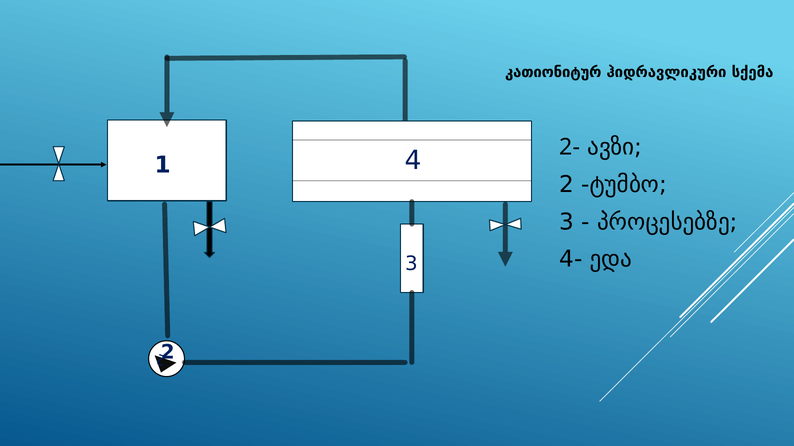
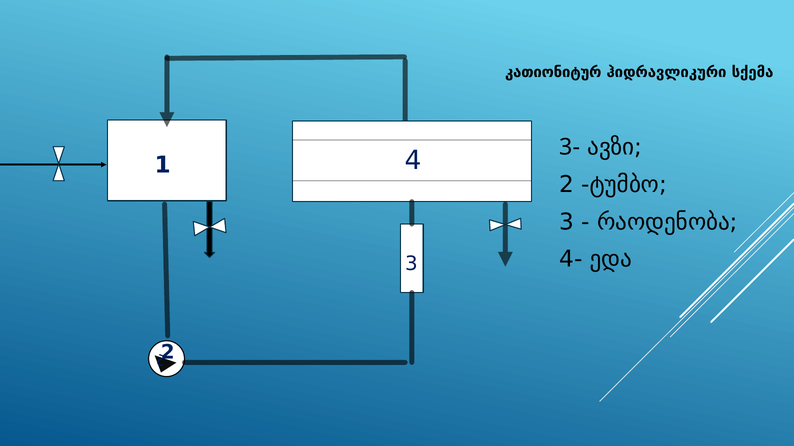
2-: 2- -> 3- (570, 147)
პროცესებზე: პროცესებზე -> რაოდენობა (667, 222)
